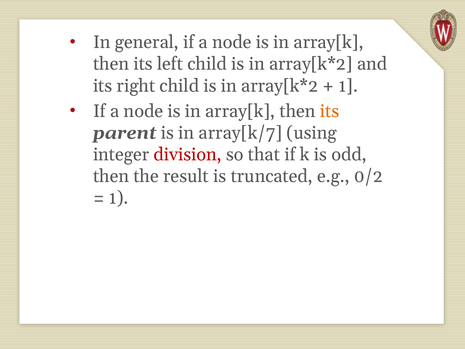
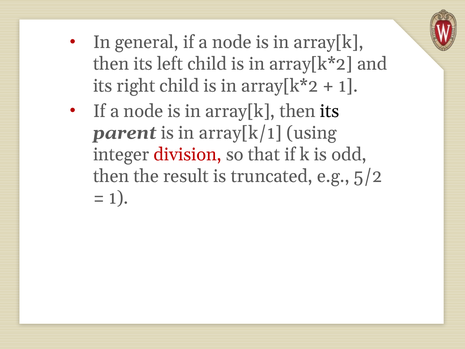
its colour: orange -> black (330, 111)
array[k/7: array[k/7 -> array[k/1 (240, 133)
0/2: 0/2 -> 5/2 (368, 176)
